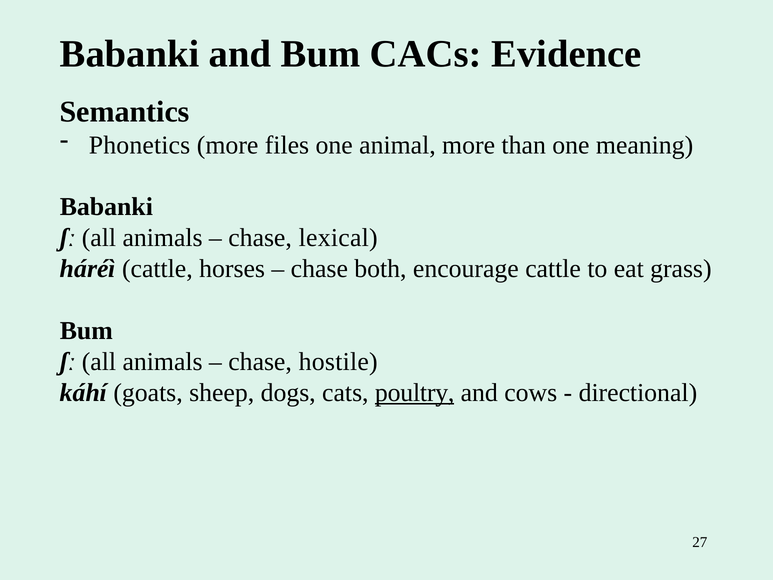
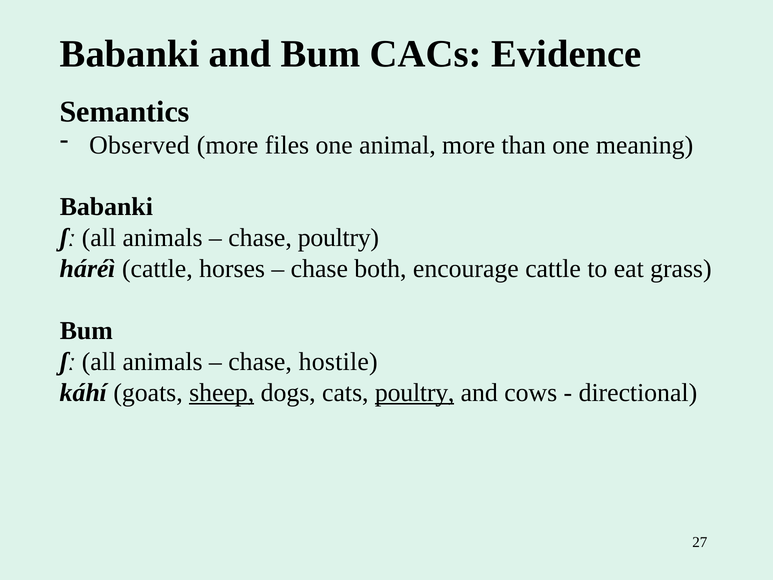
Phonetics: Phonetics -> Observed (139, 145)
chase lexical: lexical -> poultry (338, 238)
sheep underline: none -> present (222, 392)
